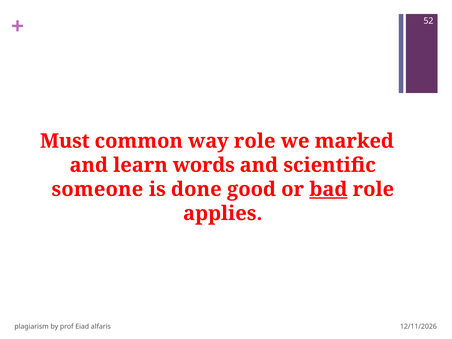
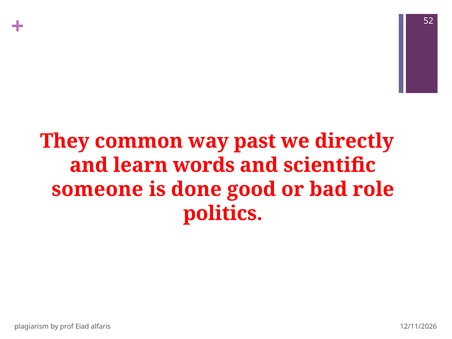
Must: Must -> They (65, 141)
way role: role -> past (255, 141)
marked: marked -> directly (354, 141)
bad underline: present -> none (328, 189)
applies: applies -> politics (223, 213)
